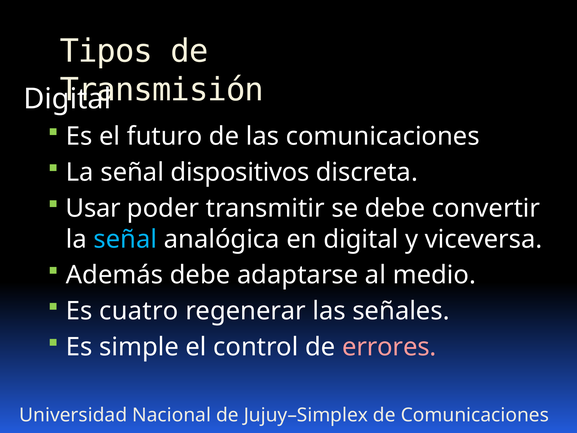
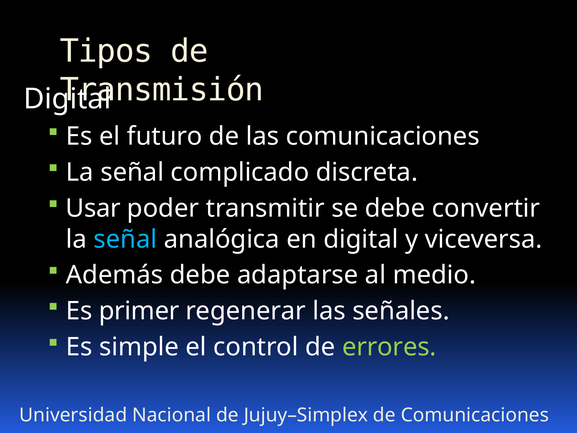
dispositivos: dispositivos -> complicado (240, 172)
cuatro: cuatro -> primer (139, 311)
errores colour: pink -> light green (389, 347)
